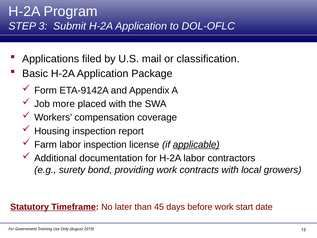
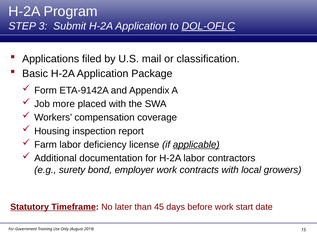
DOL-OFLC underline: none -> present (208, 26)
labor inspection: inspection -> deficiency (105, 145)
providing: providing -> employer (134, 170)
